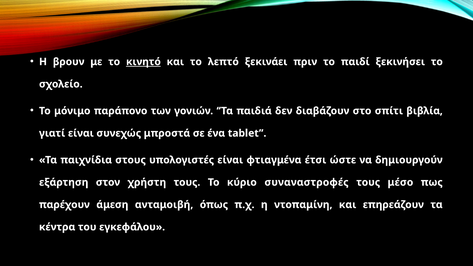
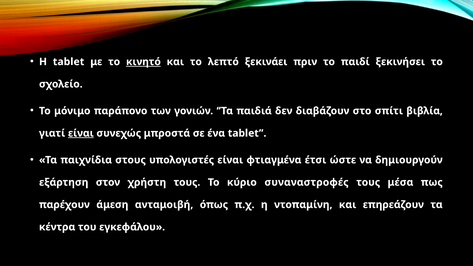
Η βρουν: βρουν -> tablet (69, 62)
είναι underline: none -> present (81, 133)
μέσο: μέσο -> μέσα (400, 182)
